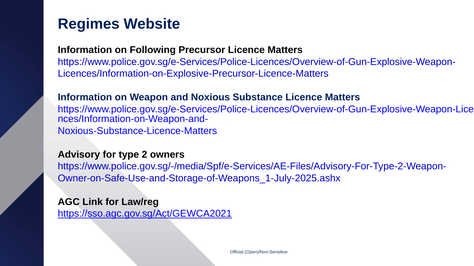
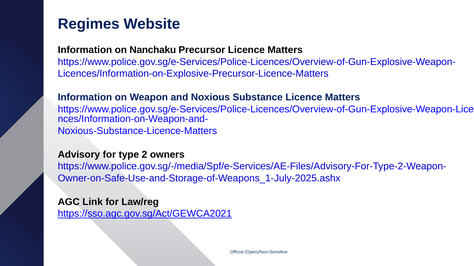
Following: Following -> Nanchaku (153, 50)
